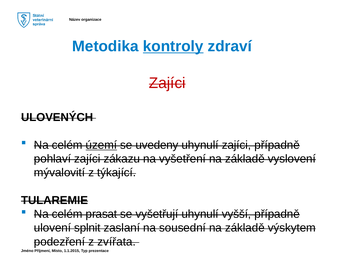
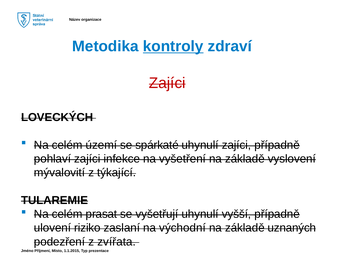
ULOVENÝCH: ULOVENÝCH -> LOVECKÝCH (57, 117)
území underline: present -> none (101, 145)
uvedeny: uvedeny -> spárkaté (157, 145)
zákazu: zákazu -> infekce (122, 159)
splnit: splnit -> riziko (87, 228)
sousední: sousední -> východní (182, 228)
výskytem: výskytem -> uznaných (292, 228)
